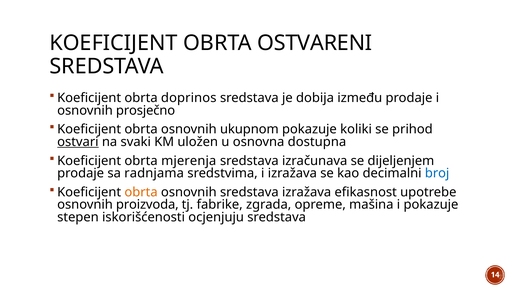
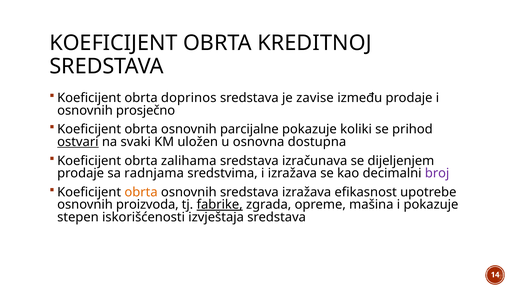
OSTVARENI: OSTVARENI -> KREDITNOJ (315, 43)
dobija: dobija -> zavise (315, 98)
ukupnom: ukupnom -> parcijalne (249, 129)
mјerenja: mјerenja -> zalihama (189, 161)
broj colour: blue -> purple (437, 173)
fabrike underline: none -> present (220, 205)
ocjenjuju: ocjenjuju -> izvještaja (216, 217)
